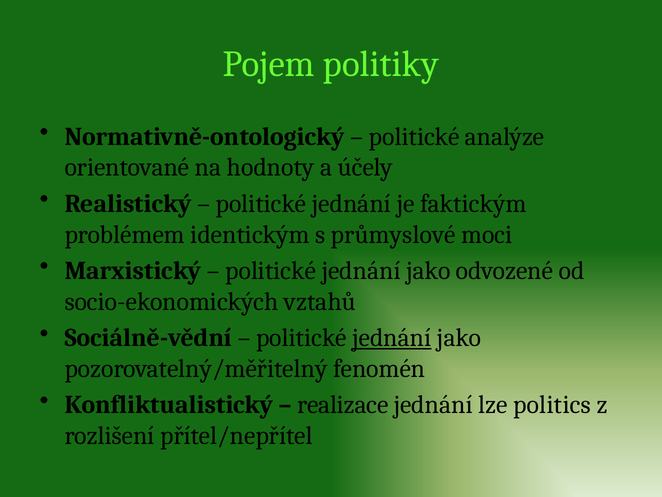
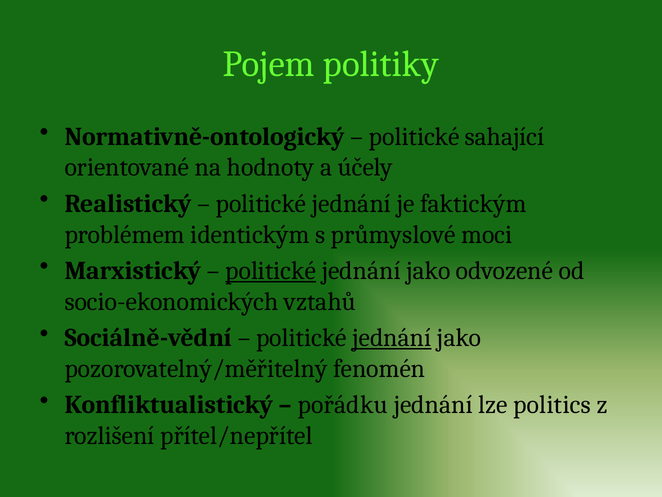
analýze: analýze -> sahající (505, 136)
politické underline: none -> present (271, 270)
realizace: realizace -> pořádku (343, 404)
